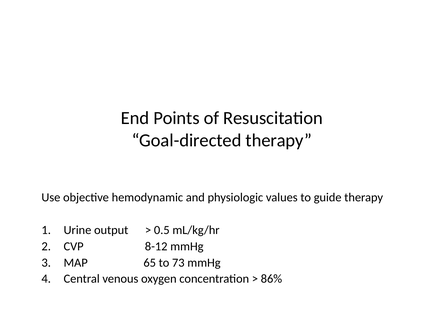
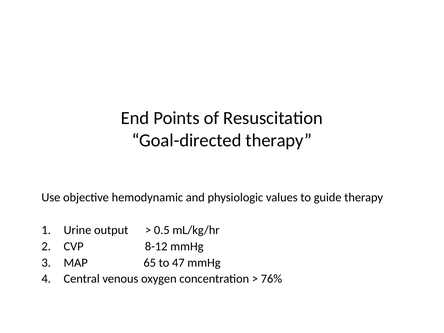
73: 73 -> 47 (178, 263)
86%: 86% -> 76% (271, 279)
